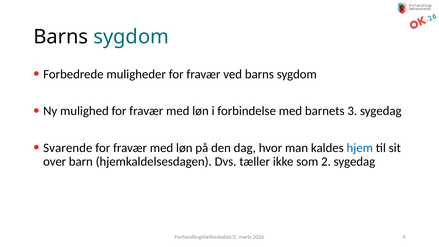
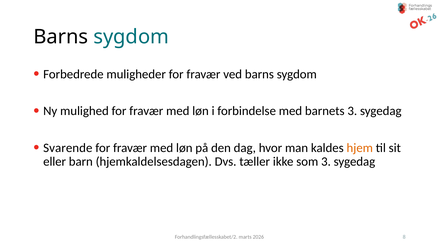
hjem colour: blue -> orange (360, 148)
over: over -> eller (55, 162)
som 2: 2 -> 3 (326, 162)
